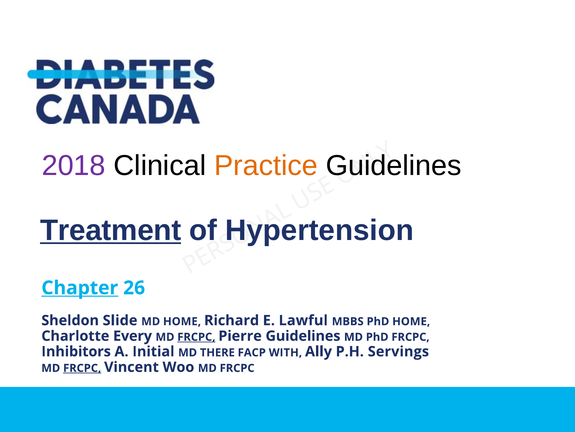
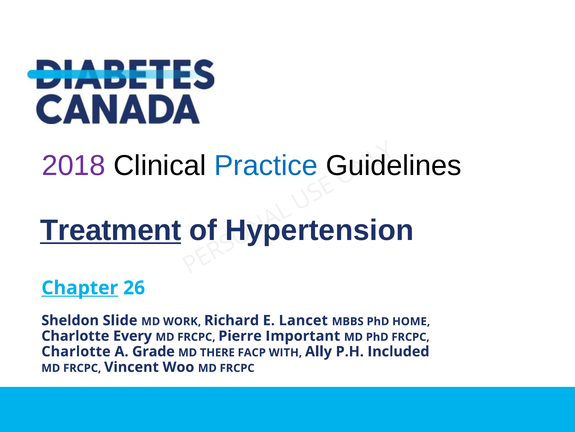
Practice colour: orange -> blue (266, 165)
MD HOME: HOME -> WORK (182, 321)
Lawful: Lawful -> Lancet (303, 320)
FRCPC underline: present -> none (196, 337)
Pierre Guidelines: Guidelines -> Important (303, 335)
Inhibitors: Inhibitors -> Charlotte (76, 351)
Initial: Initial -> Grade (153, 351)
Servings: Servings -> Included (398, 351)
FRCPC underline: present -> none (82, 368)
